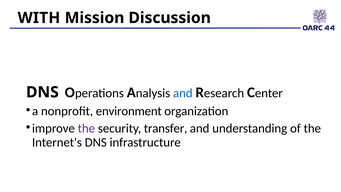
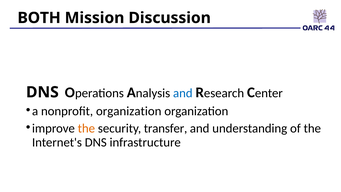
WITH: WITH -> BOTH (39, 18)
nonprofit environment: environment -> organization (129, 111)
the colour: purple -> orange (86, 128)
